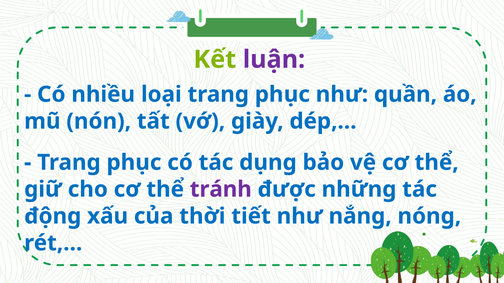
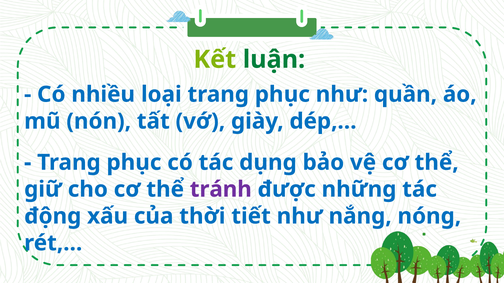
luận colour: purple -> green (274, 60)
